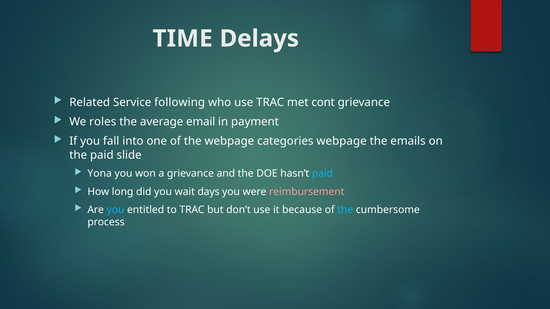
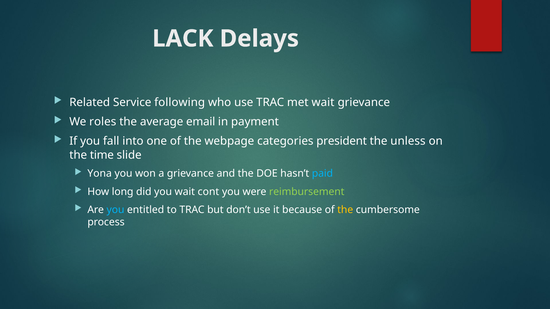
TIME: TIME -> LACK (183, 39)
met cont: cont -> wait (323, 102)
categories webpage: webpage -> president (342, 141)
emails: emails -> unless (408, 141)
the paid: paid -> time (102, 155)
days: days -> cont (208, 192)
reimbursement colour: pink -> light green (307, 192)
the colour: light blue -> yellow (345, 210)
